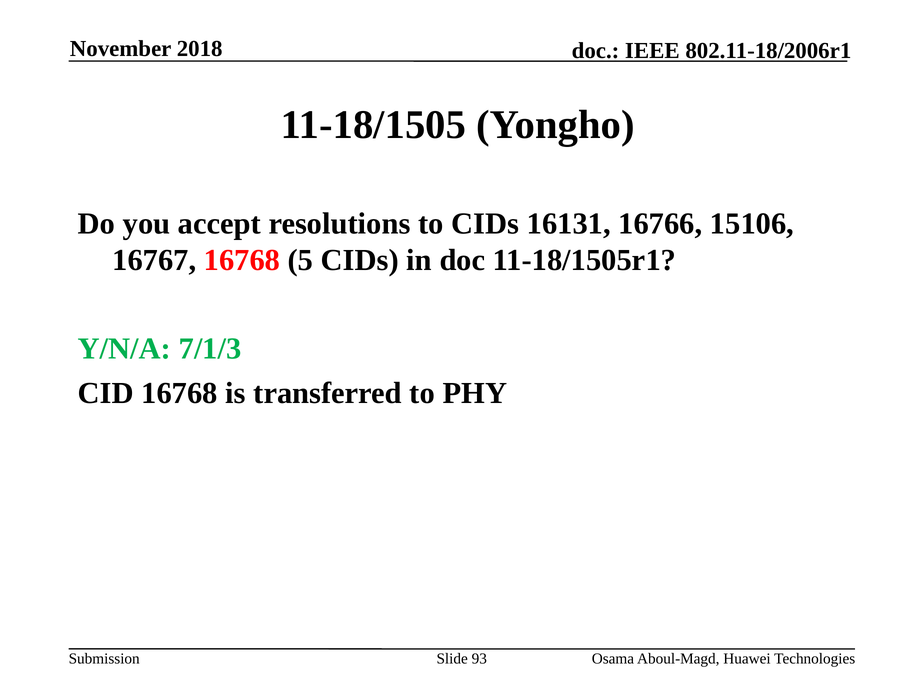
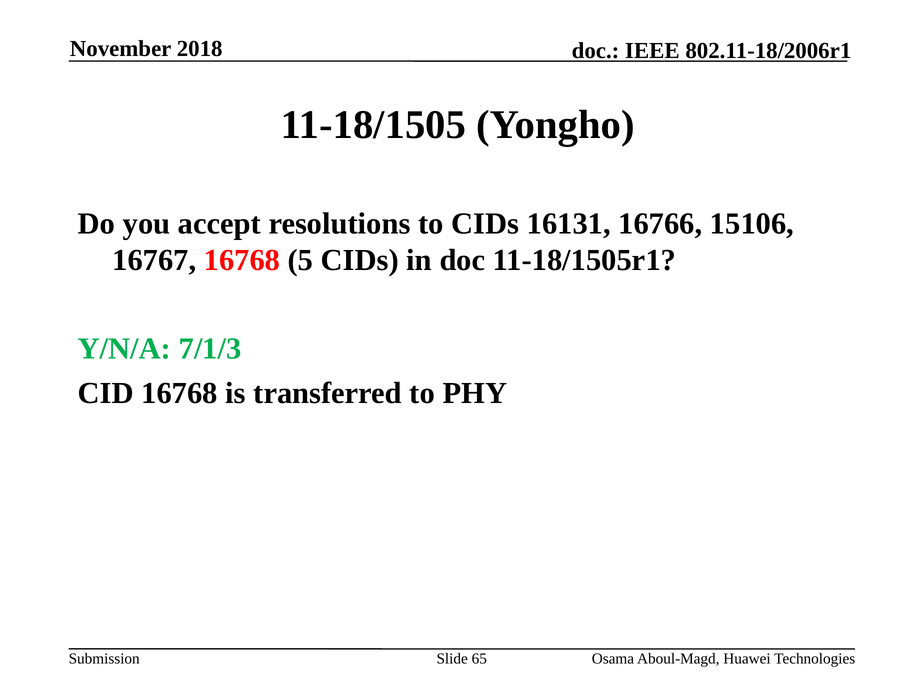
93: 93 -> 65 (479, 659)
